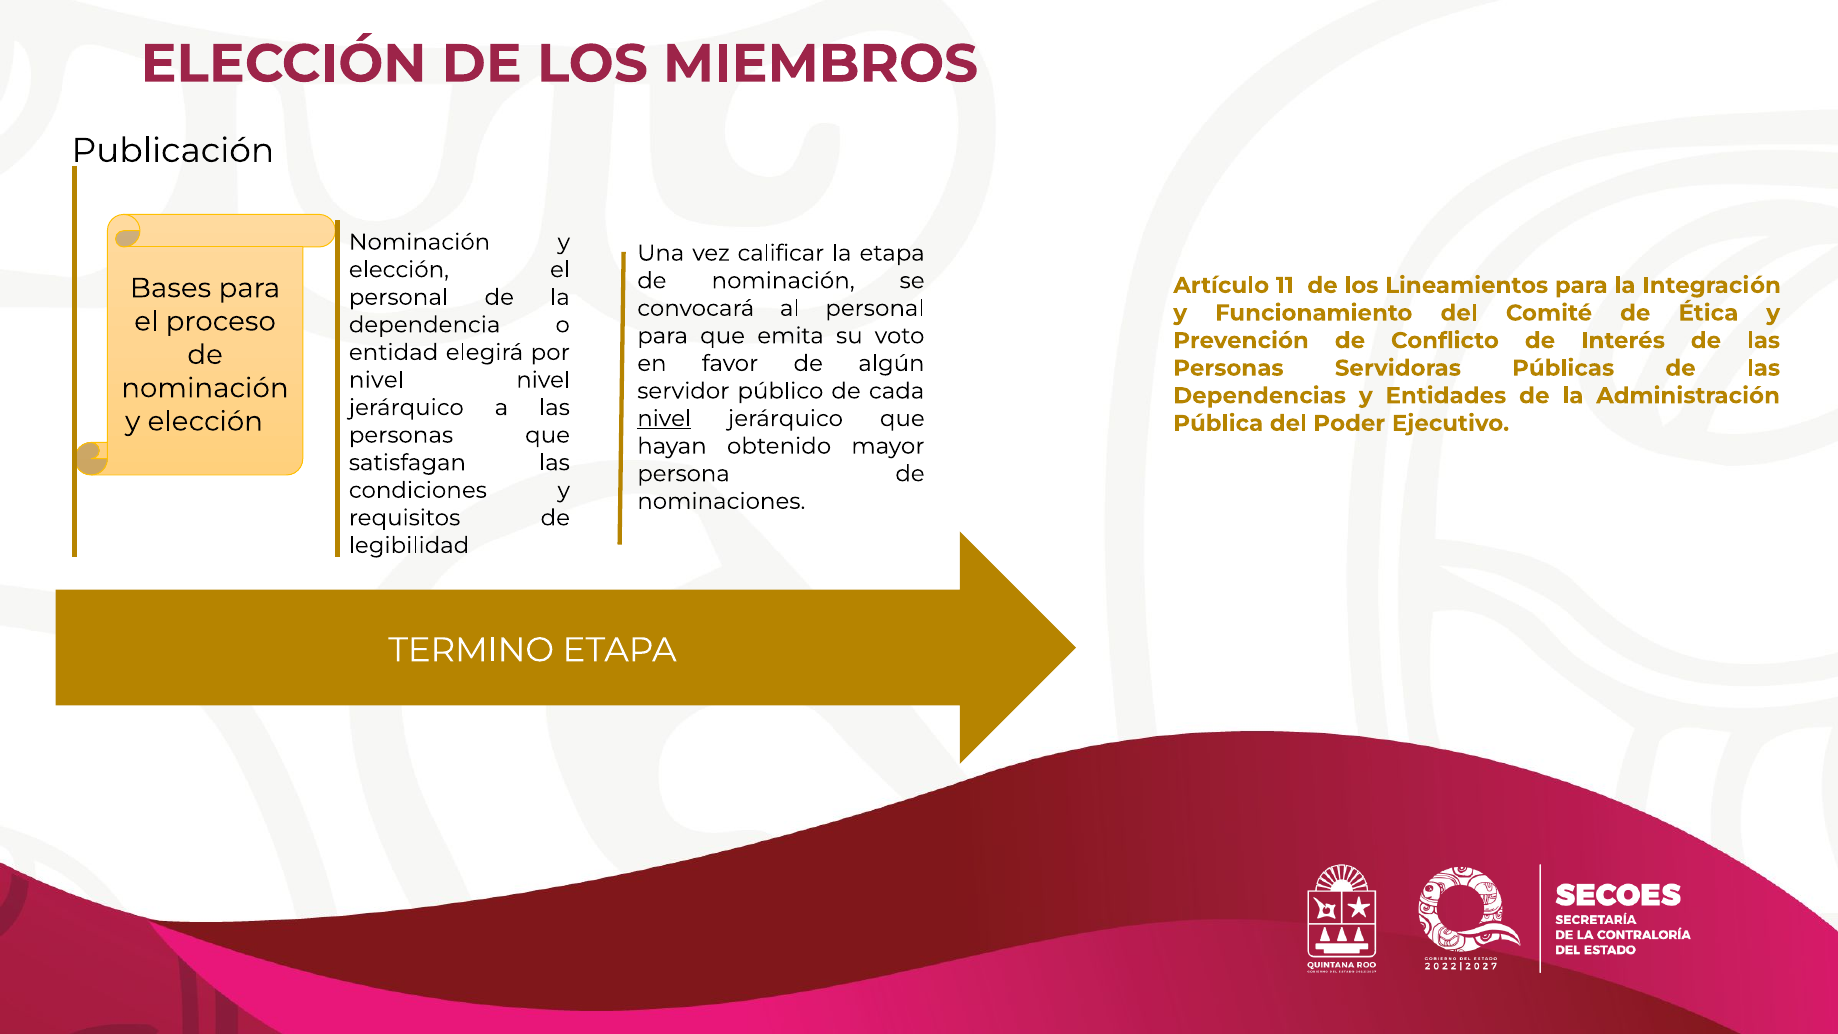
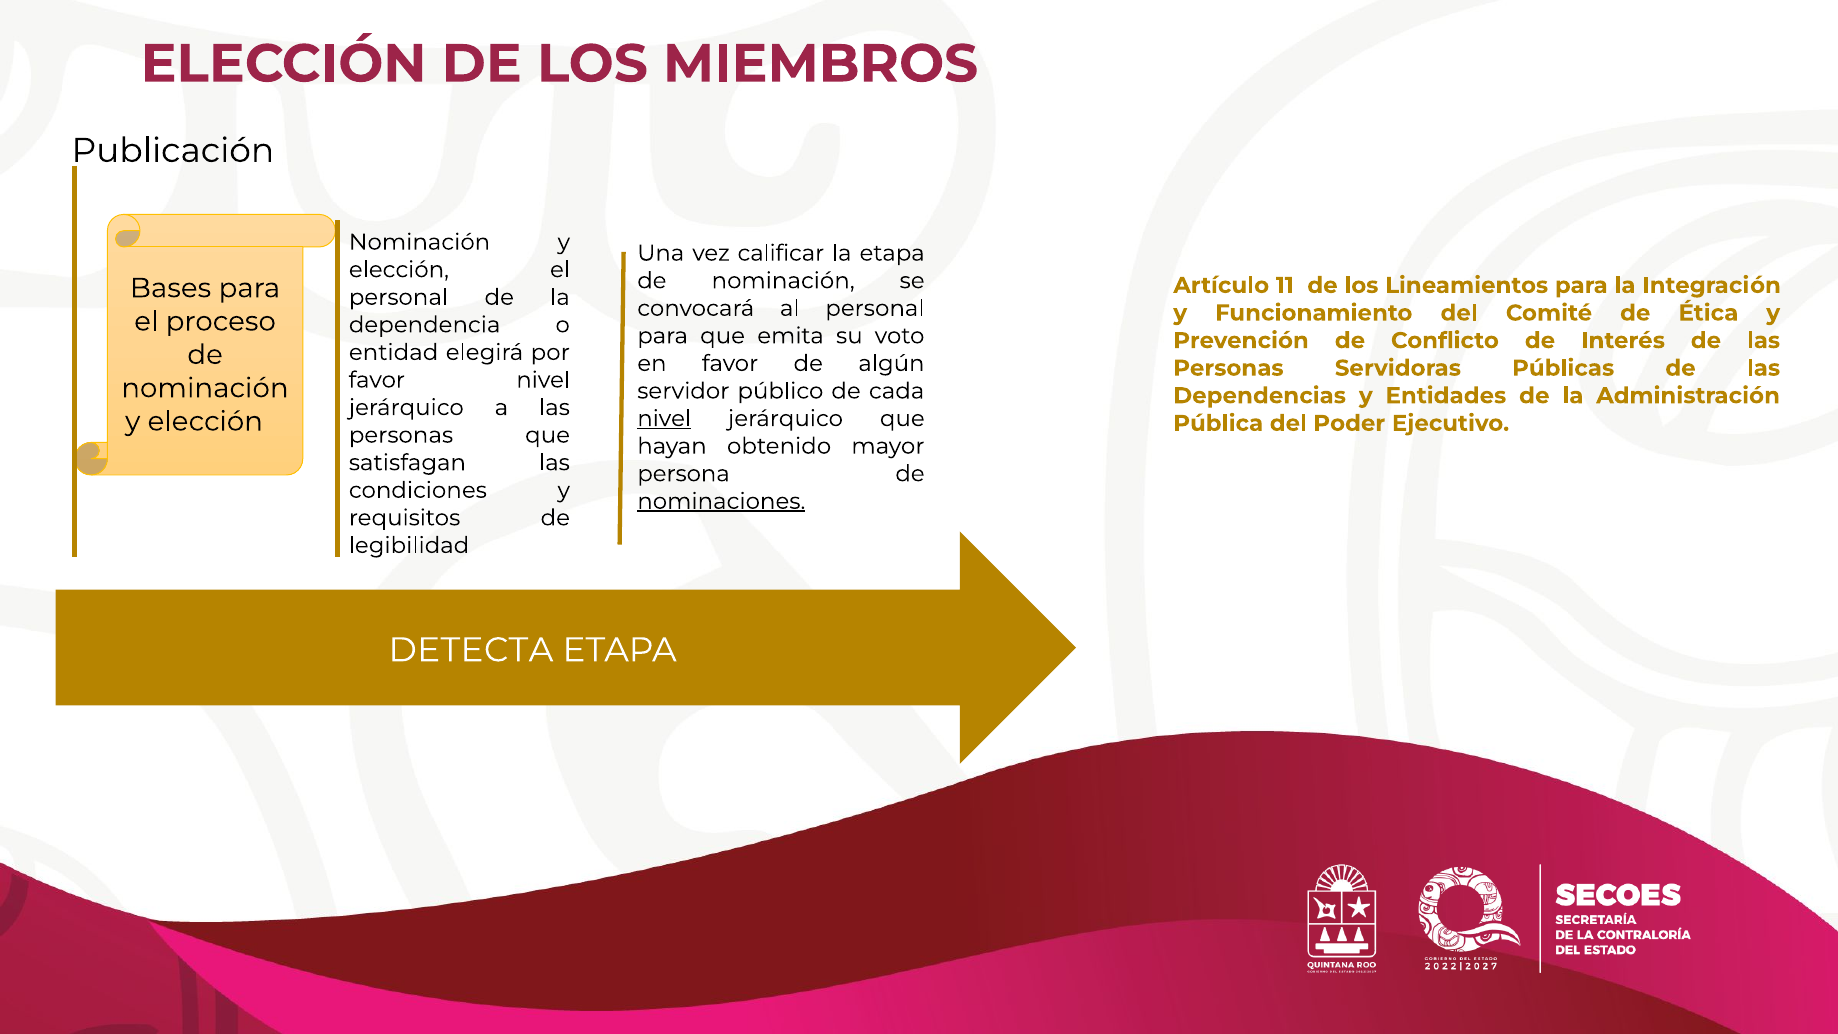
nivel: nivel -> favor (377, 380)
nominaciones underline: none -> present (721, 501)
TERMINO: TERMINO -> DETECTA (471, 650)
